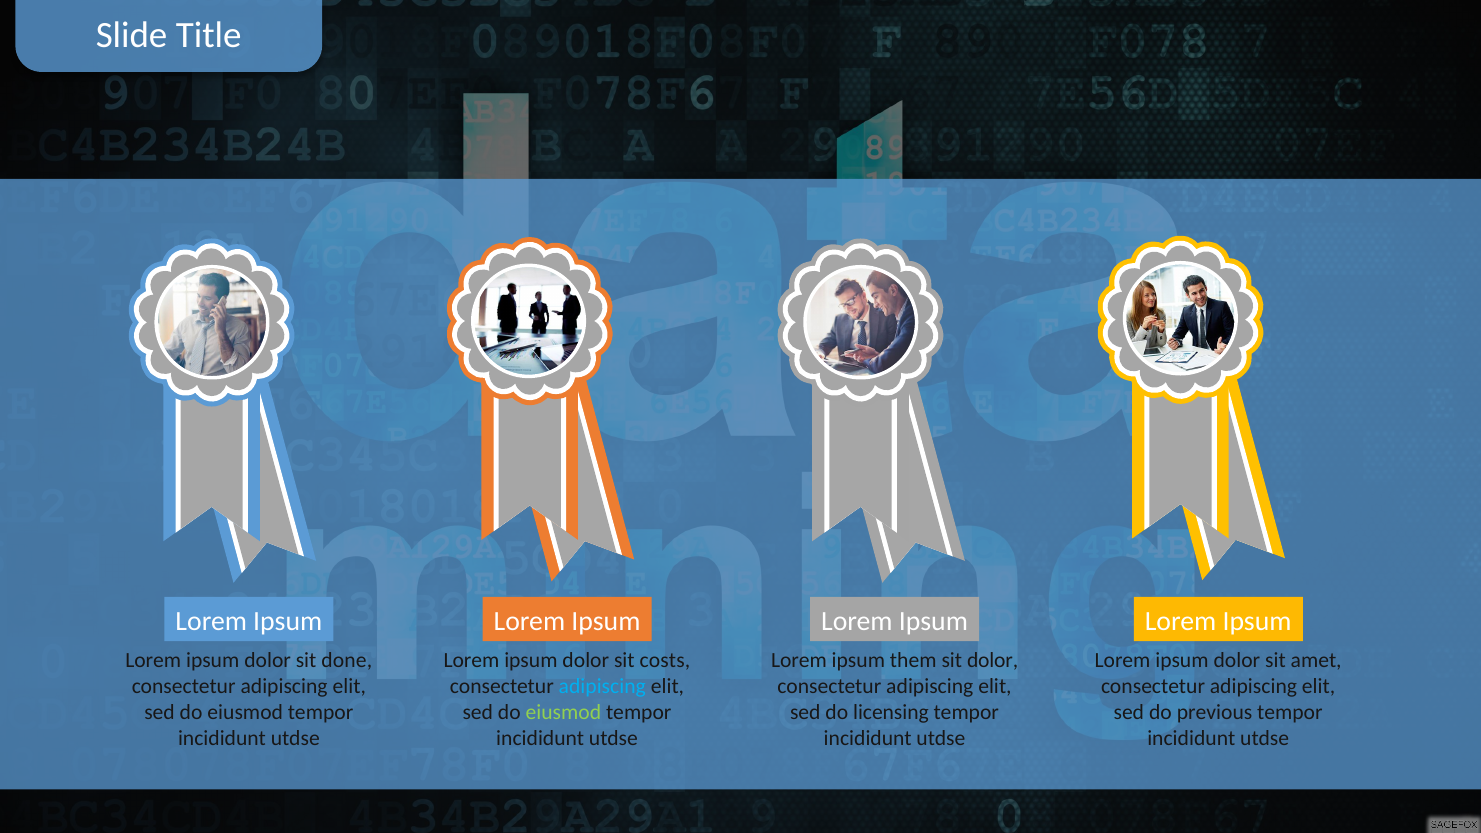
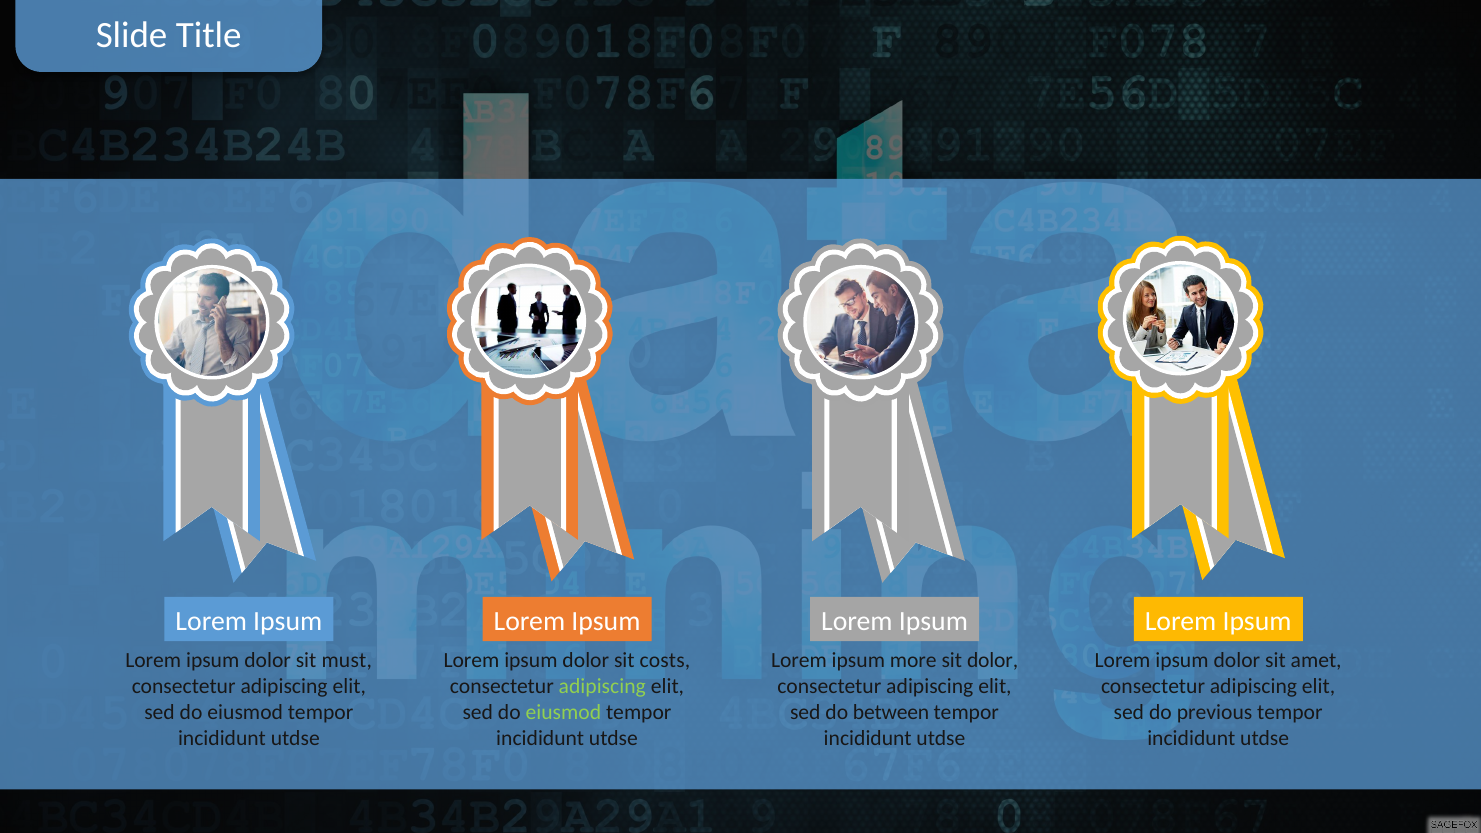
done: done -> must (347, 661)
them: them -> more (913, 661)
adipiscing colour: light blue -> light green (602, 687)
licensing: licensing -> between (891, 713)
